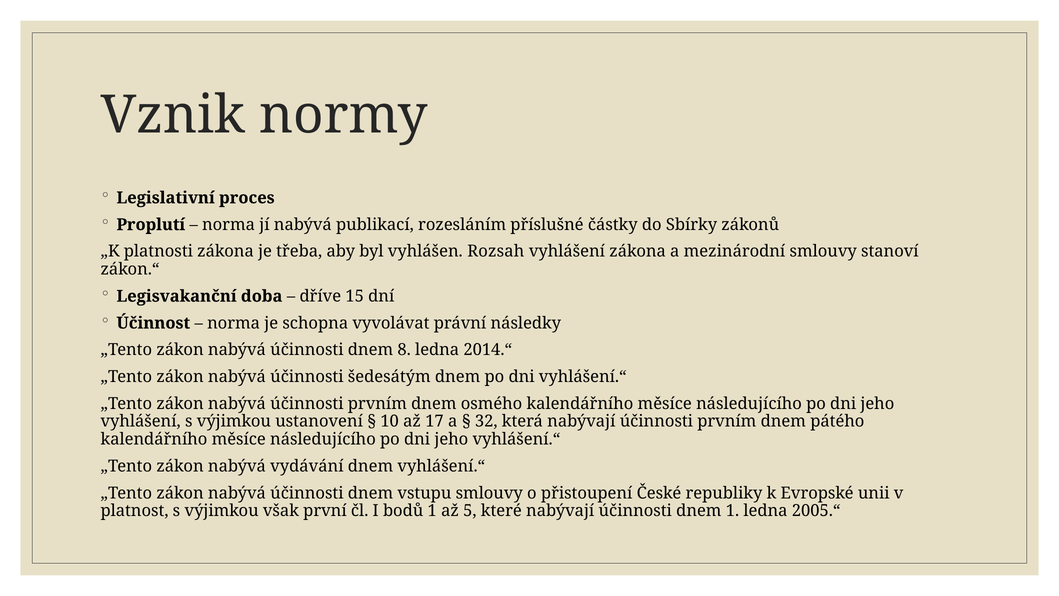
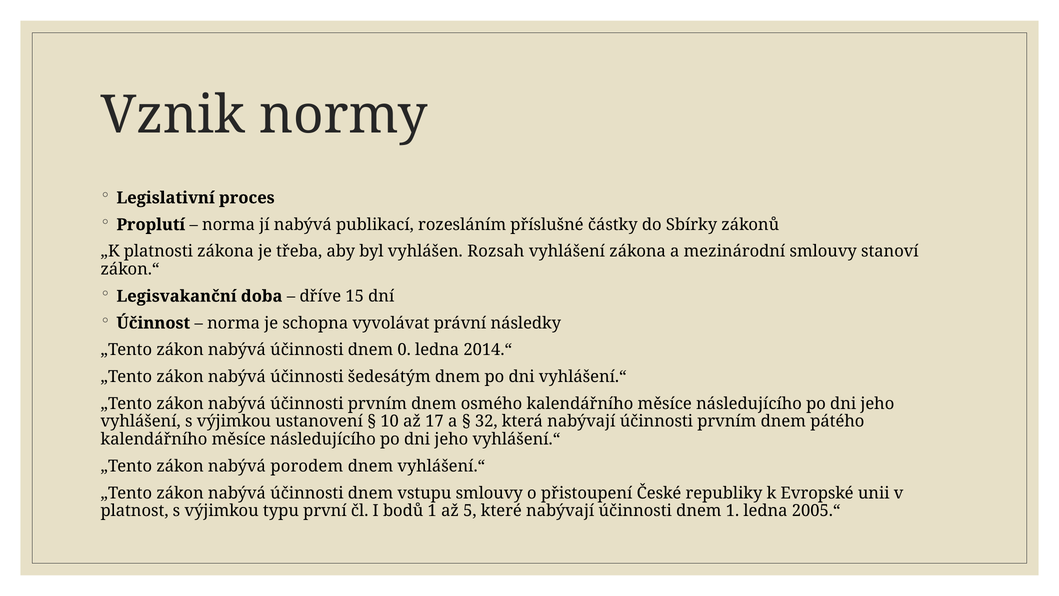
8: 8 -> 0 (404, 350)
vydávání: vydávání -> porodem (307, 466)
však: však -> typu (281, 511)
